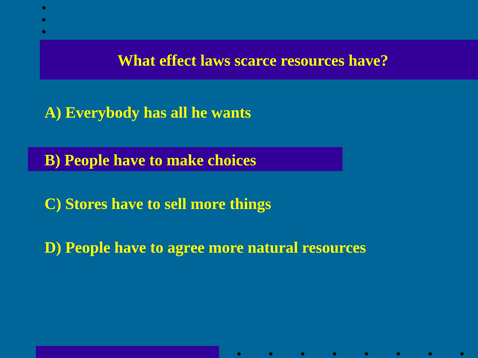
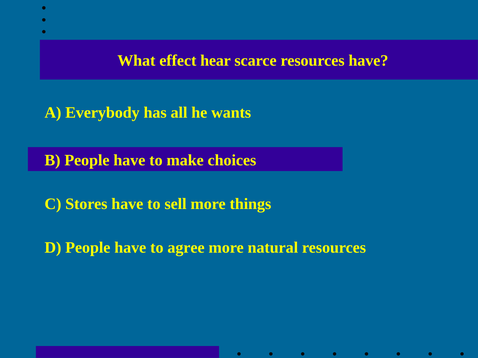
laws: laws -> hear (216, 61)
